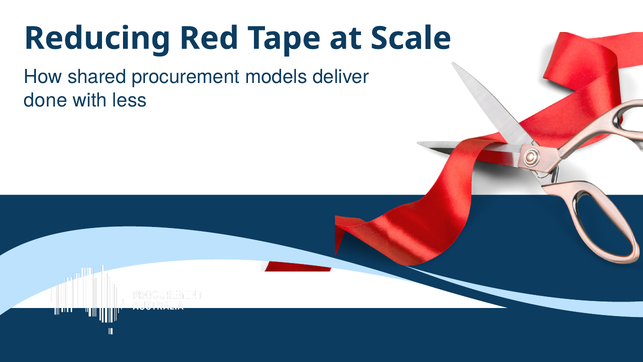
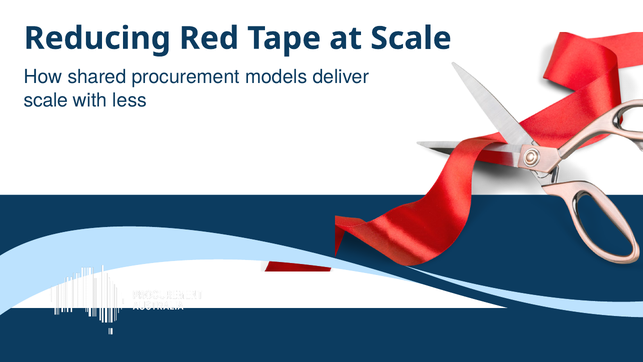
done: done -> scale (46, 100)
